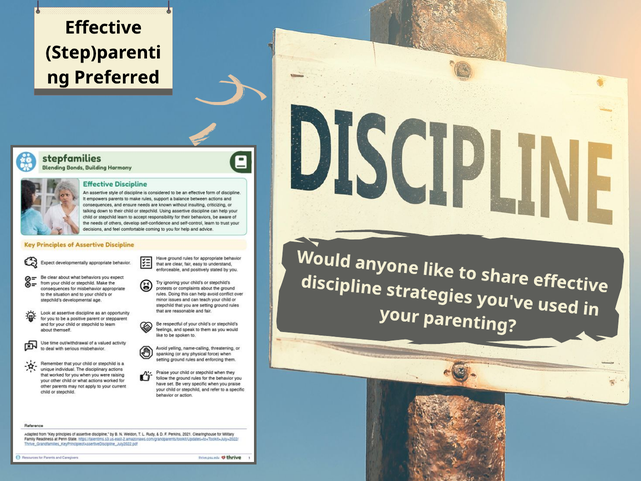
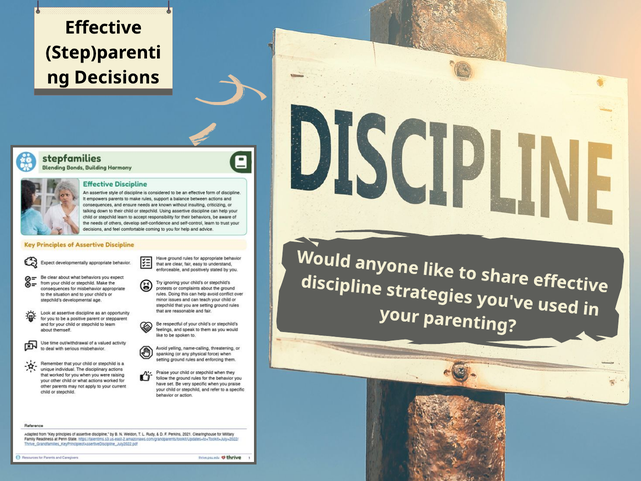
Preferred: Preferred -> Decisions (117, 77)
